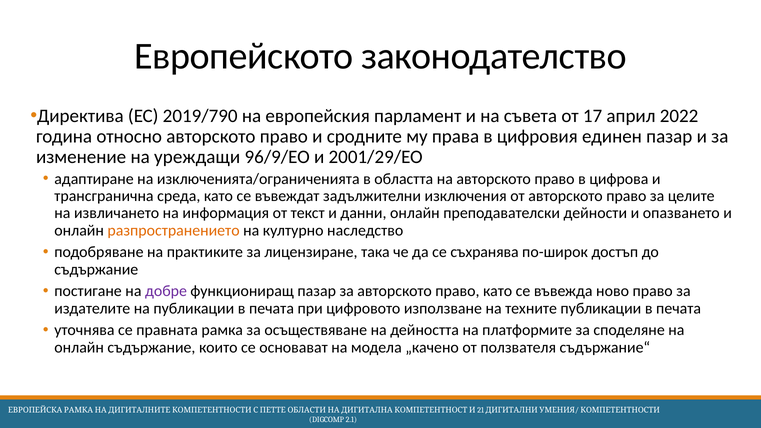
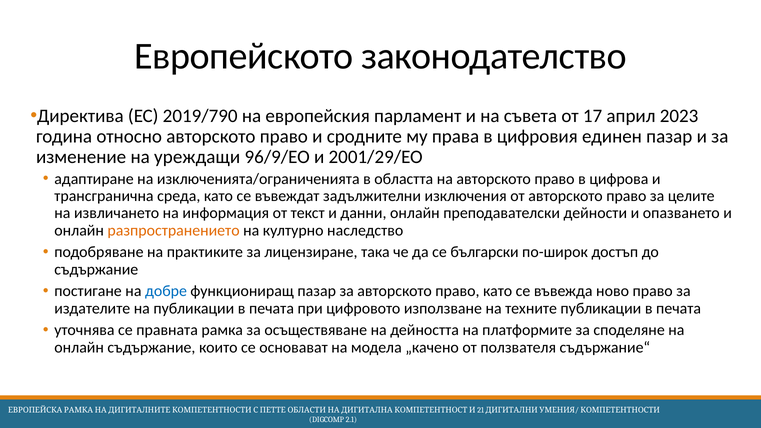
2022: 2022 -> 2023 (679, 116)
съхранява: съхранява -> български (485, 252)
добре colour: purple -> blue (166, 291)
